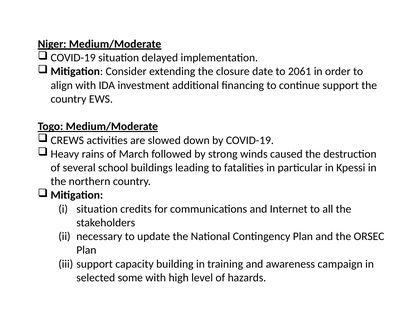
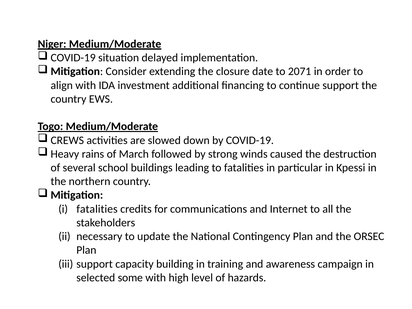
2061: 2061 -> 2071 (300, 72)
situation: situation -> fatalities (97, 209)
